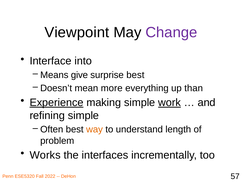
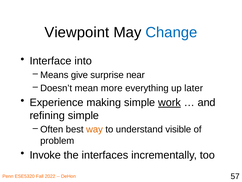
Change colour: purple -> blue (171, 32)
surprise best: best -> near (135, 75)
than: than -> later (194, 88)
Experience underline: present -> none (57, 102)
length: length -> visible (178, 129)
Works: Works -> Invoke (45, 155)
